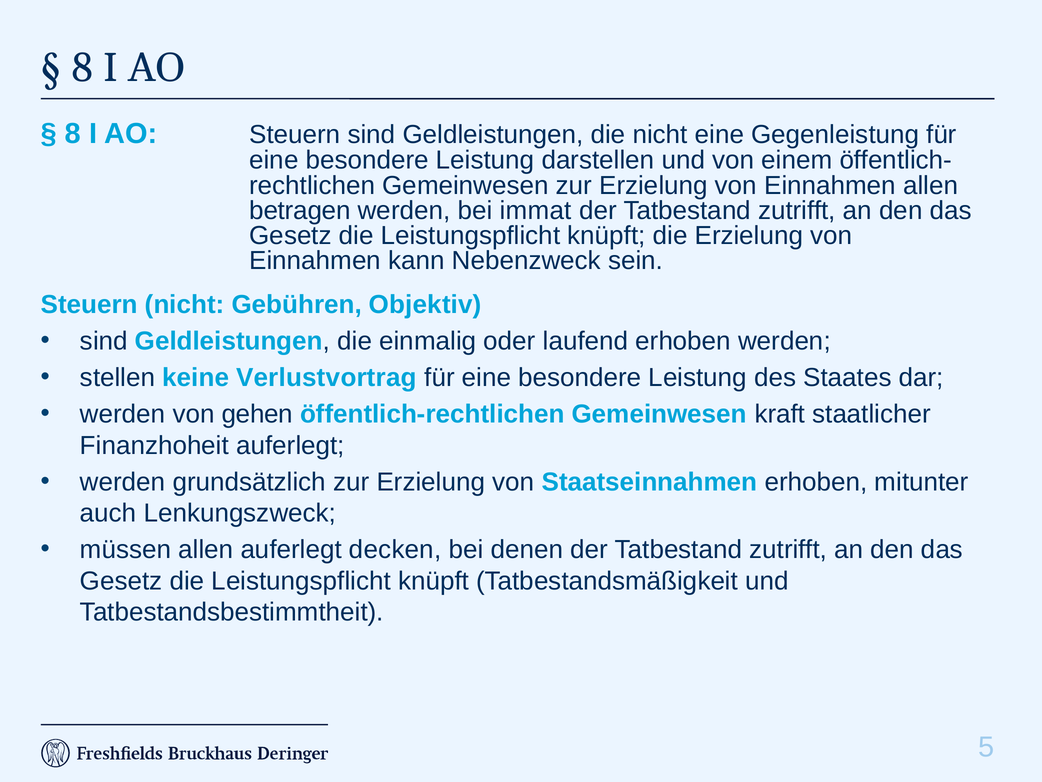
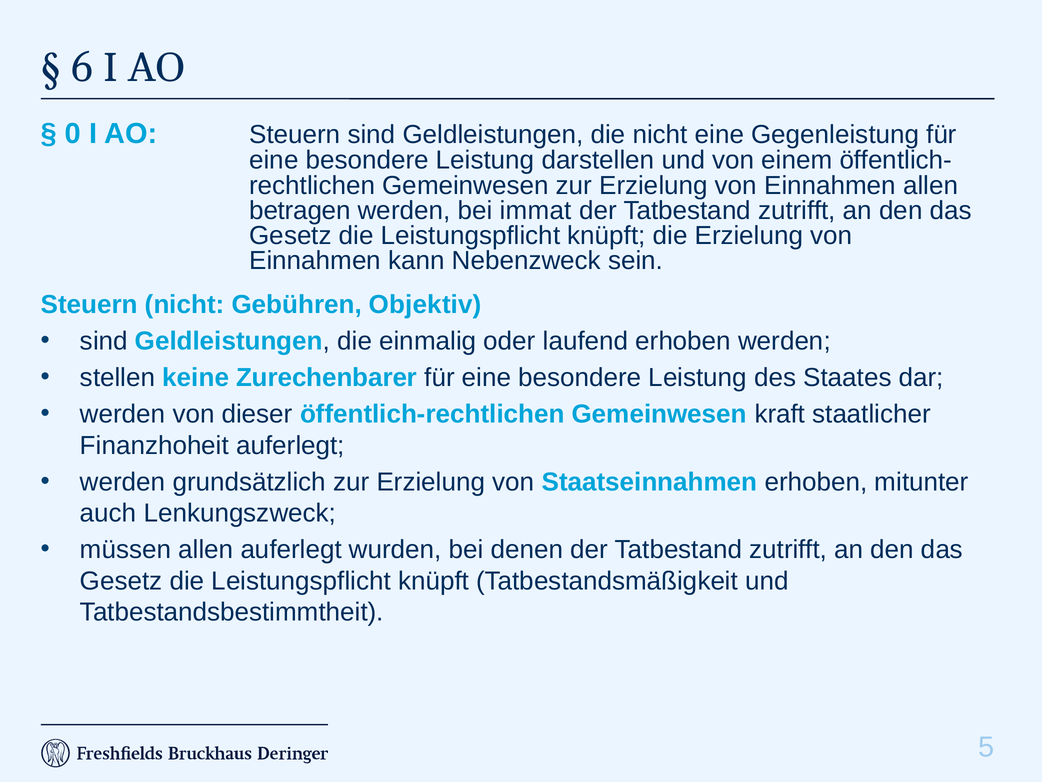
8: 8 -> 6 (82, 68)
8: 8 -> 0 (73, 134)
Verlustvortrag: Verlustvortrag -> Zurechenbarer (327, 377)
gehen: gehen -> dieser (257, 414)
decken: decken -> wurden (395, 549)
